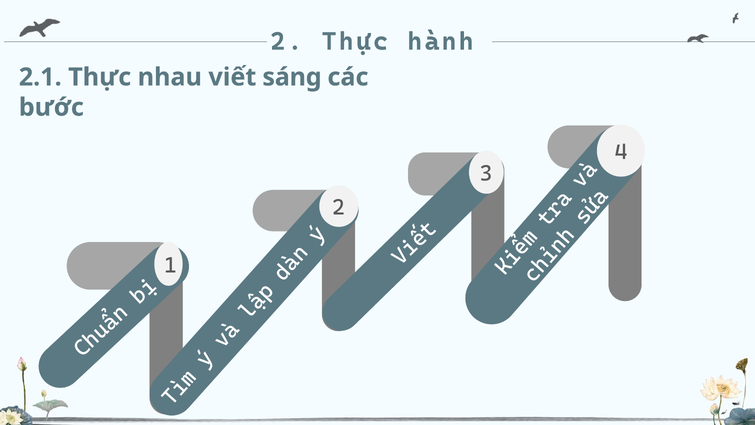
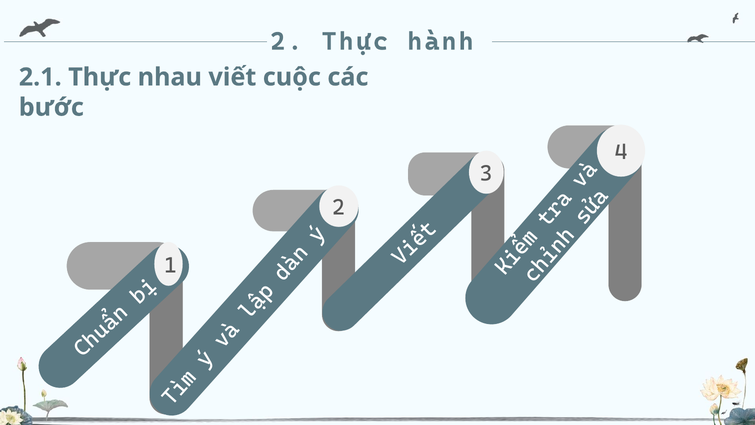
sáng: sáng -> cuộc (292, 77)
